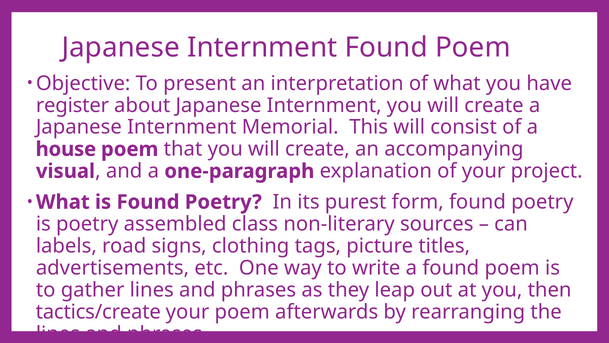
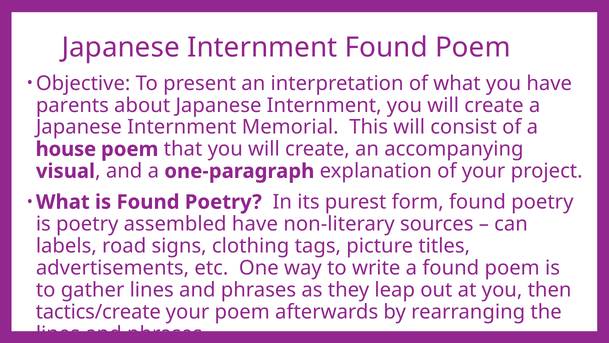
register: register -> parents (72, 105)
assembled class: class -> have (255, 224)
